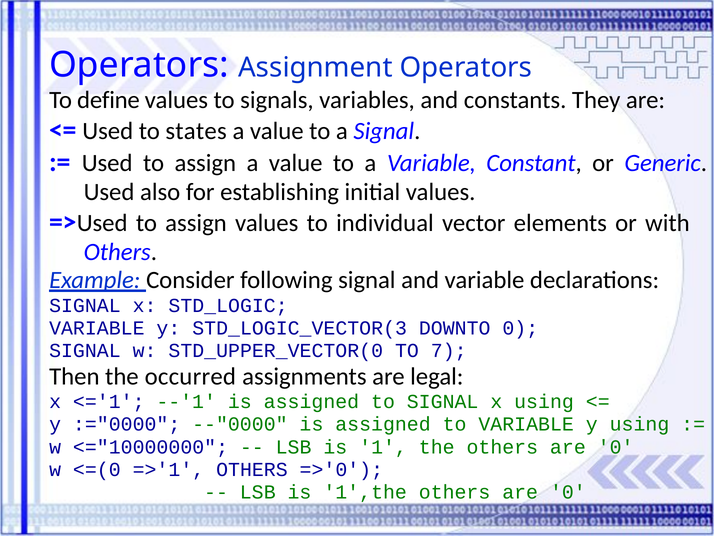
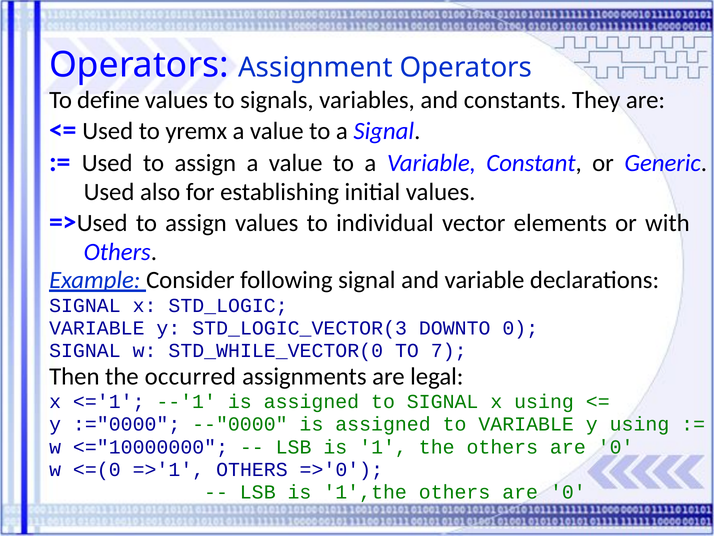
states: states -> yremx (196, 131)
STD_UPPER_VECTOR(0: STD_UPPER_VECTOR(0 -> STD_WHILE_VECTOR(0 (276, 351)
